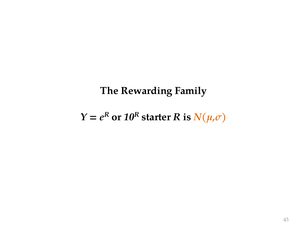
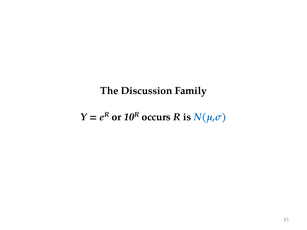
Rewarding: Rewarding -> Discussion (147, 91)
starter: starter -> occurs (156, 117)
N(μ,σ colour: orange -> blue (210, 117)
